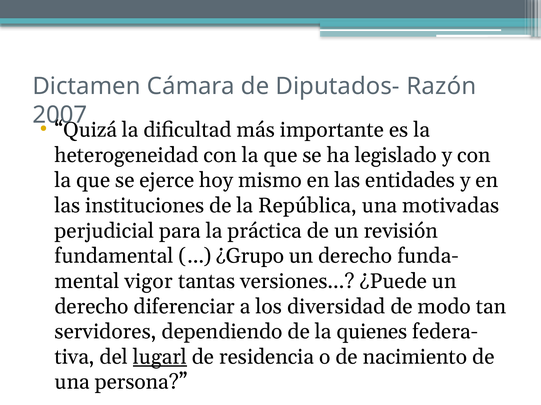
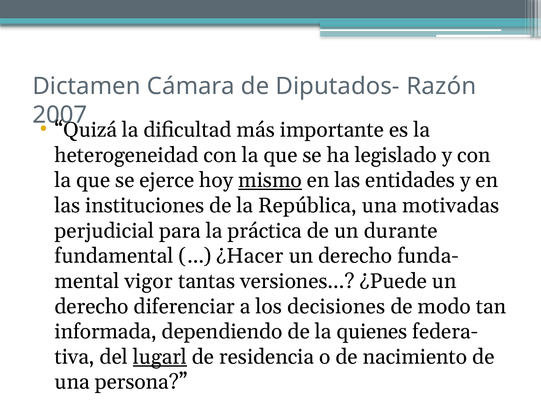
mismo underline: none -> present (270, 181)
revisión: revisión -> durante (401, 231)
¿Grupo: ¿Grupo -> ¿Hacer (250, 256)
diversidad: diversidad -> decisiones (336, 307)
servidores: servidores -> informada (106, 332)
